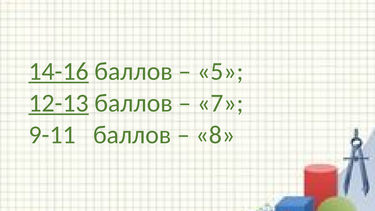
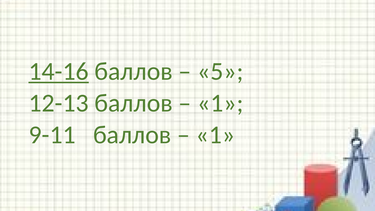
12-13 underline: present -> none (59, 103)
7: 7 -> 1 (220, 103)
8: 8 -> 1 (215, 135)
